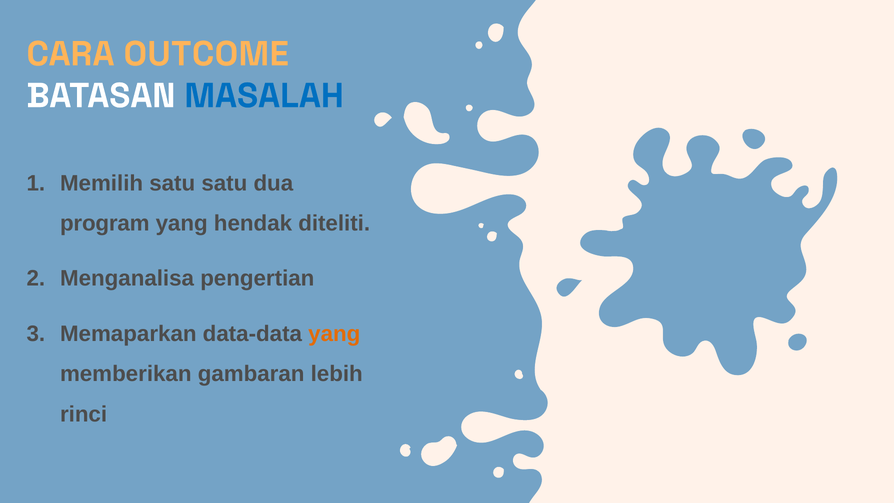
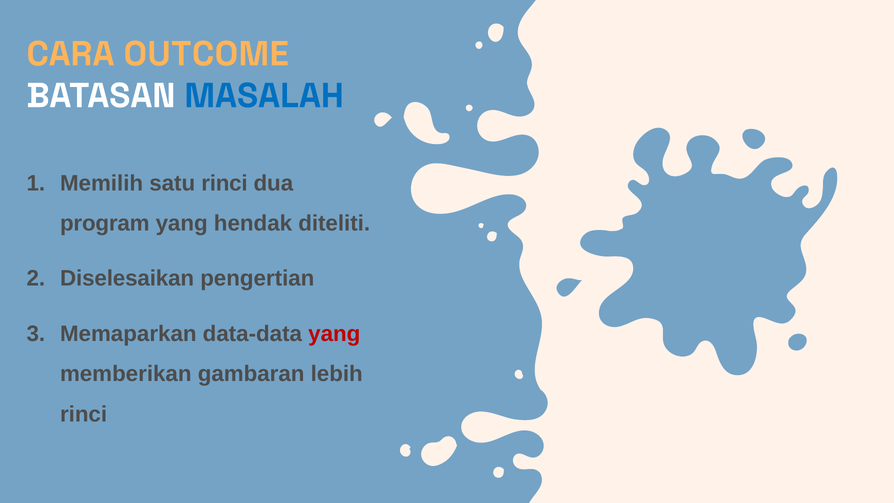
satu satu: satu -> rinci (224, 183)
Menganalisa: Menganalisa -> Diselesaikan (127, 278)
yang colour: orange -> red (334, 334)
